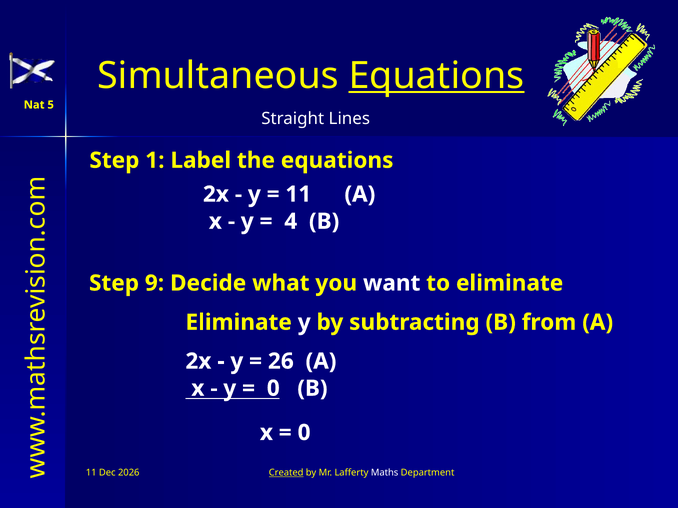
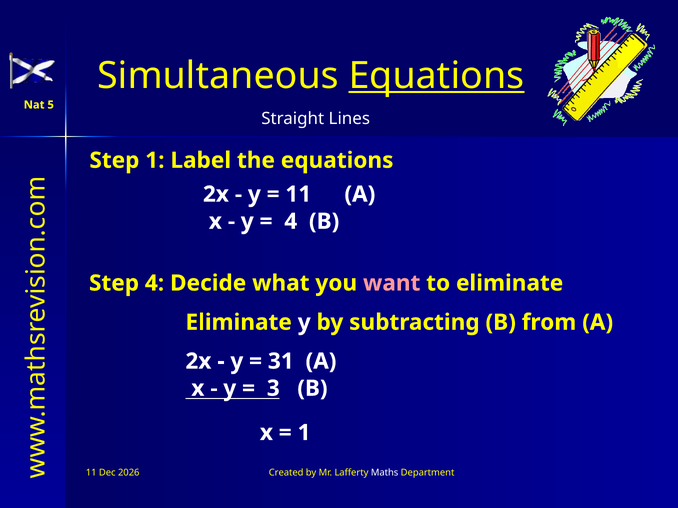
Step 9: 9 -> 4 (154, 283)
want colour: white -> pink (392, 283)
26: 26 -> 31 (281, 362)
0: 0 -> 3 (273, 389)
0: 0 -> 1 (304, 433)
Created underline: present -> none (286, 473)
